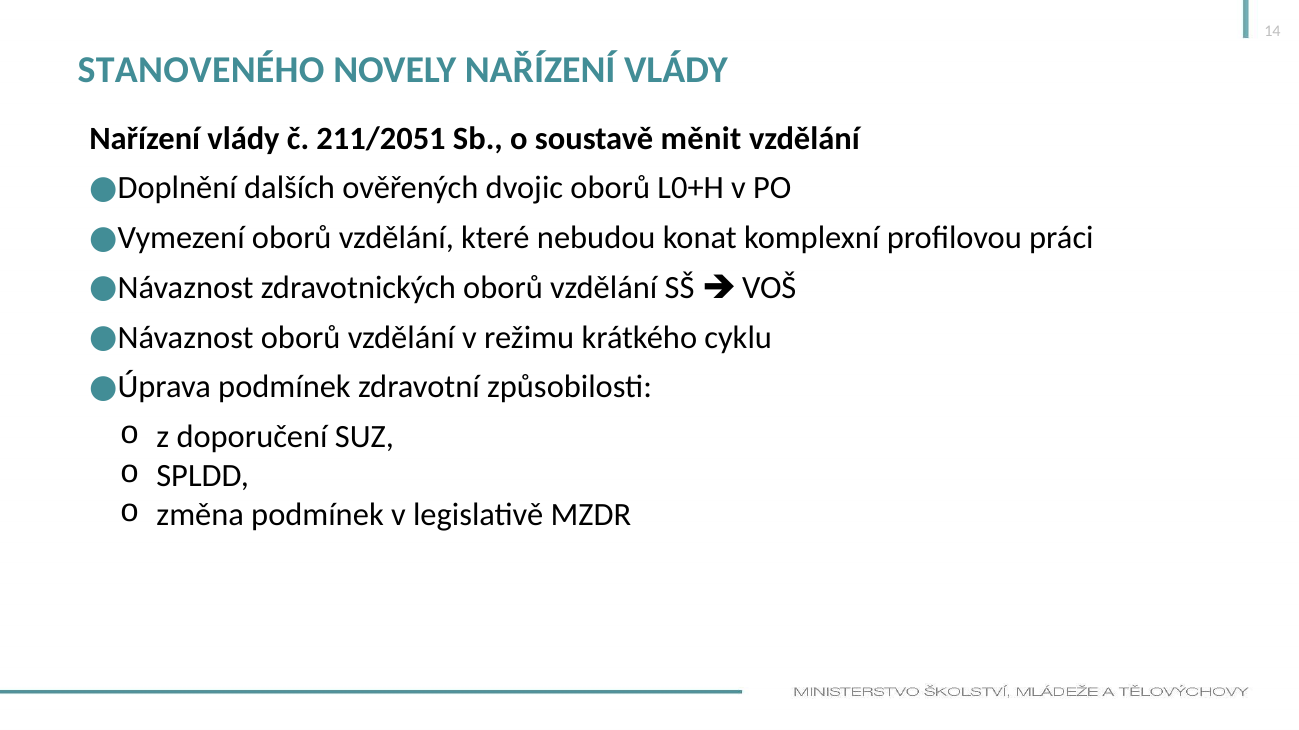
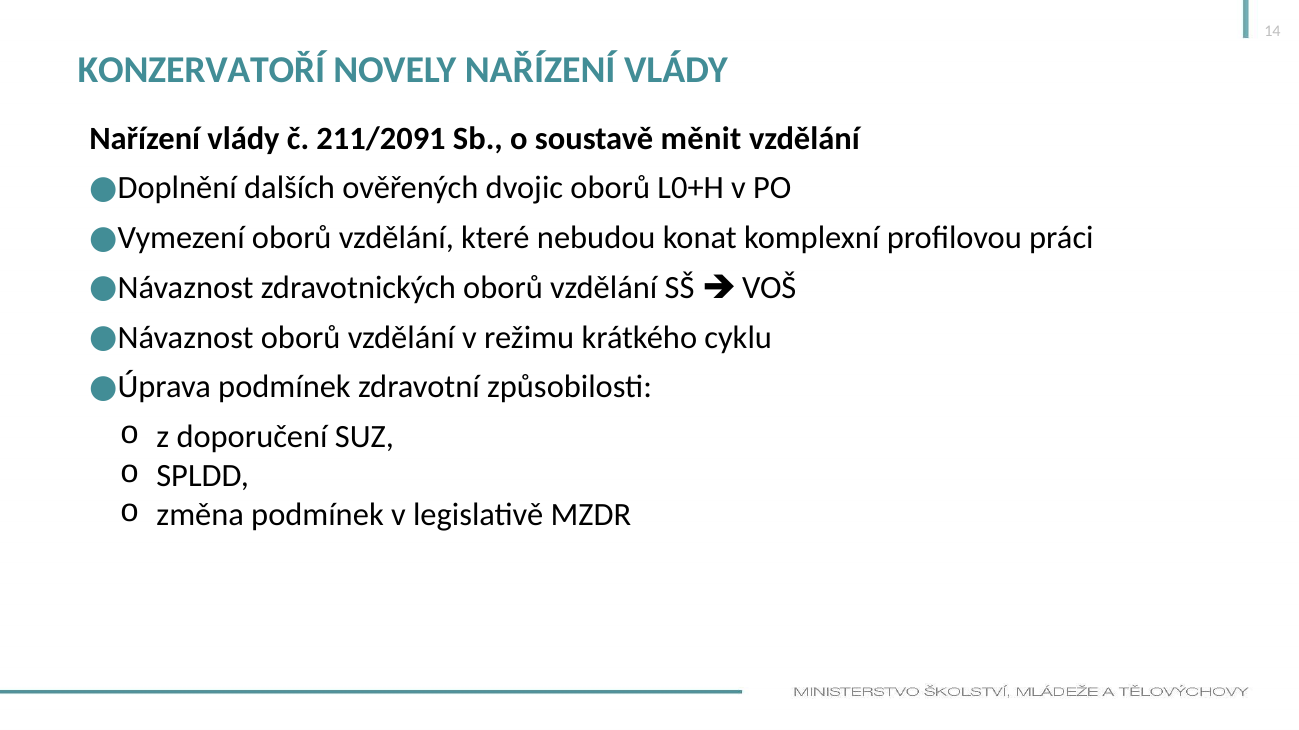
STANOVENÉHO: STANOVENÉHO -> KONZERVATOŘÍ (201, 70)
211/2051: 211/2051 -> 211/2091 (381, 139)
